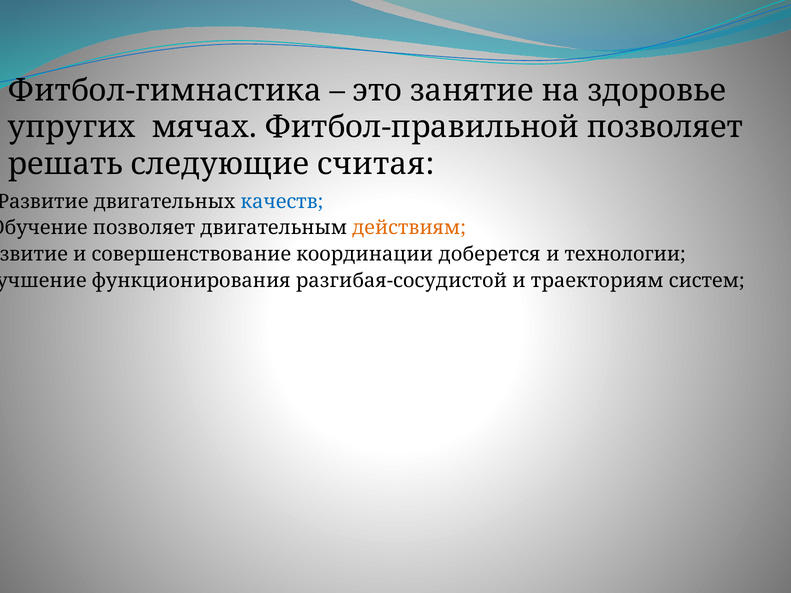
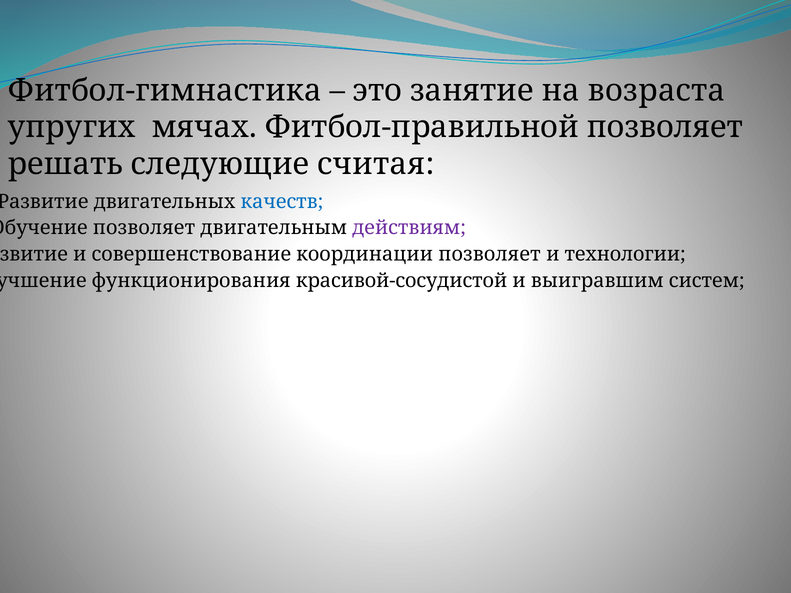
здоровье: здоровье -> возраста (657, 90)
действиям colour: orange -> purple (409, 228)
координации доберется: доберется -> позволяет (489, 254)
разгибая-сосудистой: разгибая-сосудистой -> красивой-сосудистой (402, 281)
траекториям: траекториям -> выигравшим (597, 281)
